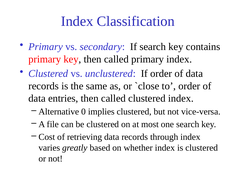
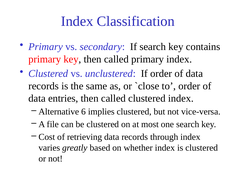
0: 0 -> 6 (84, 112)
